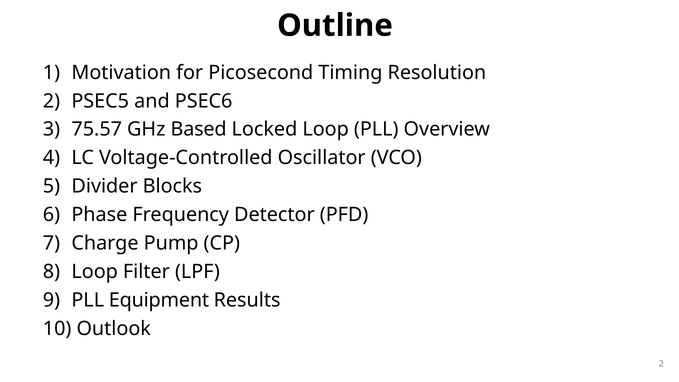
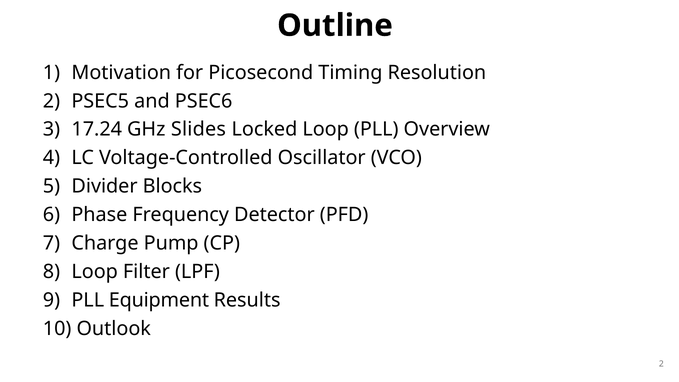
75.57: 75.57 -> 17.24 (97, 129)
Based: Based -> Slides (198, 129)
